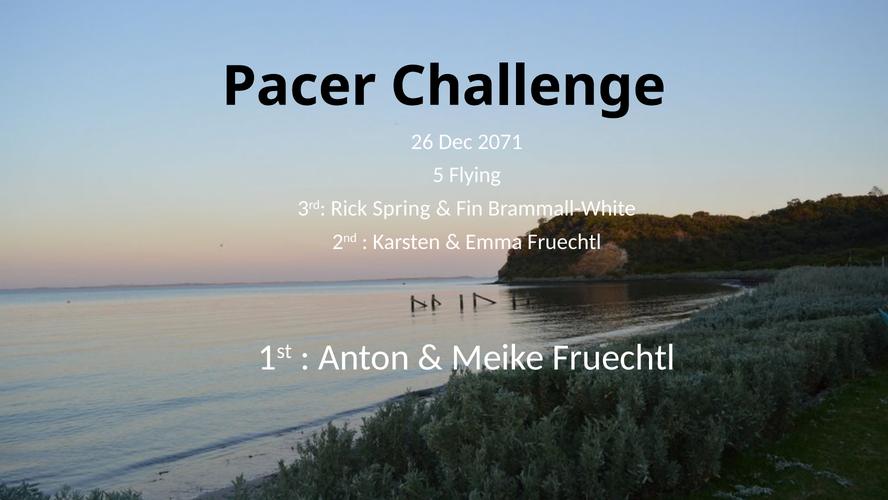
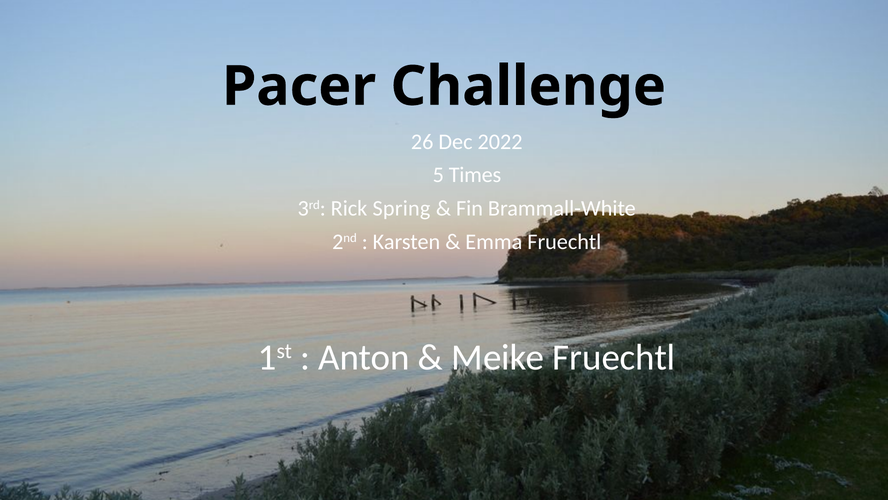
2071: 2071 -> 2022 (500, 142)
Flying: Flying -> Times (475, 175)
